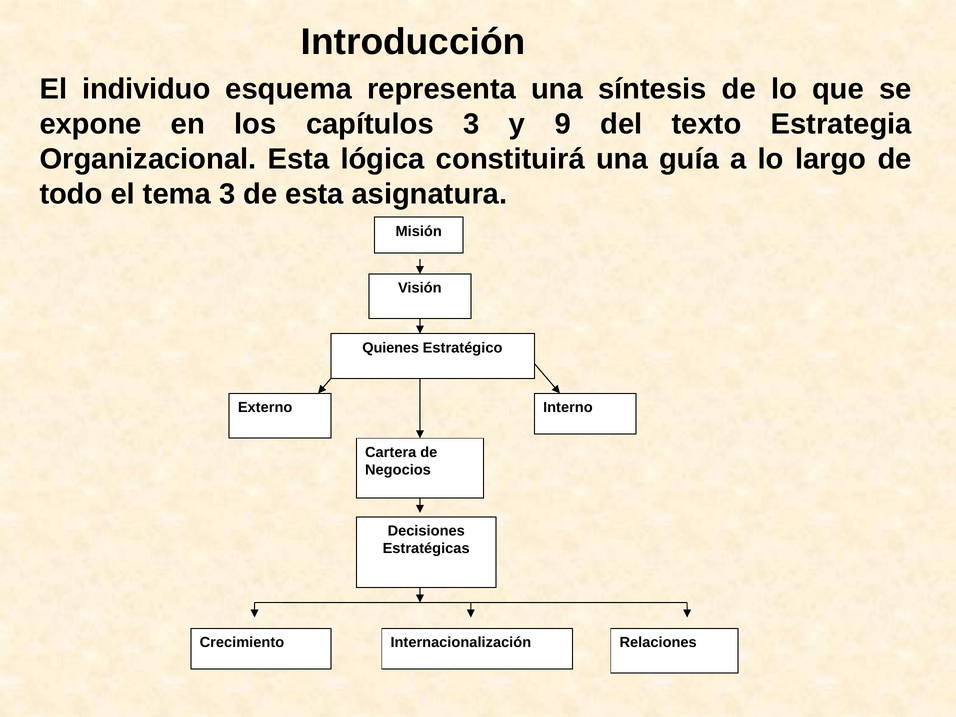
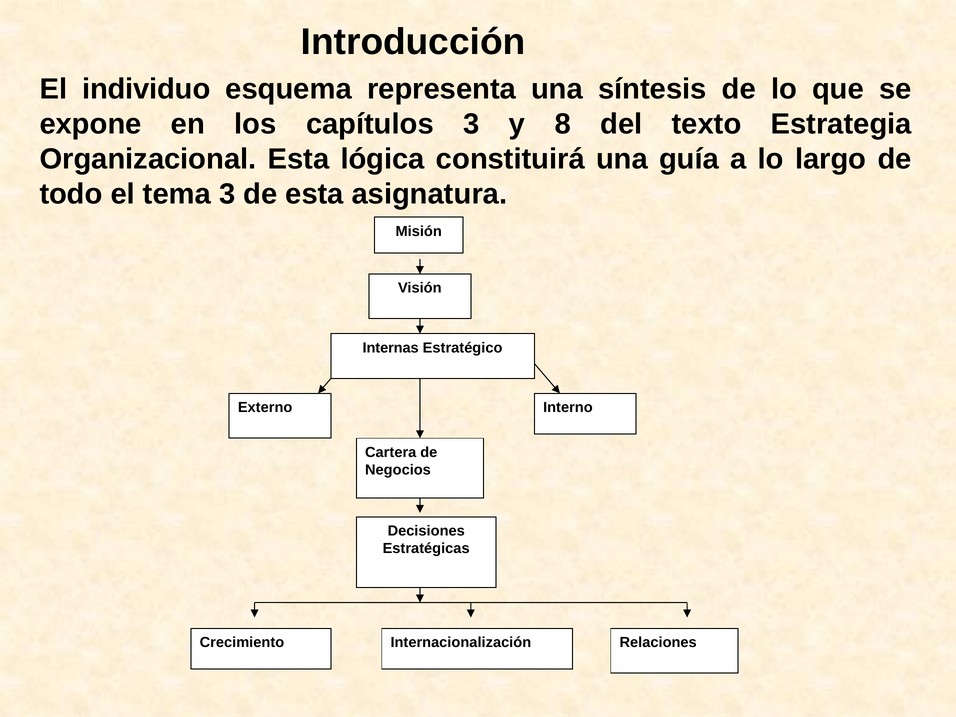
9: 9 -> 8 (563, 124)
Quienes: Quienes -> Internas (391, 348)
